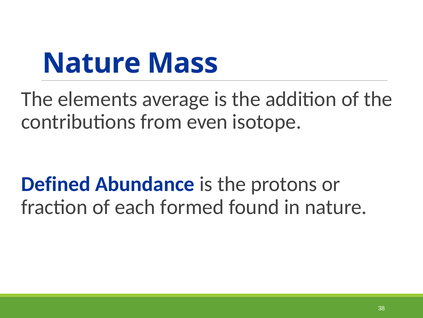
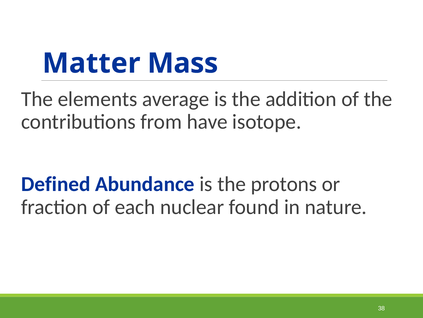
Nature: Nature -> Matter (91, 63)
even: even -> have (207, 122)
formed: formed -> nuclear (192, 207)
